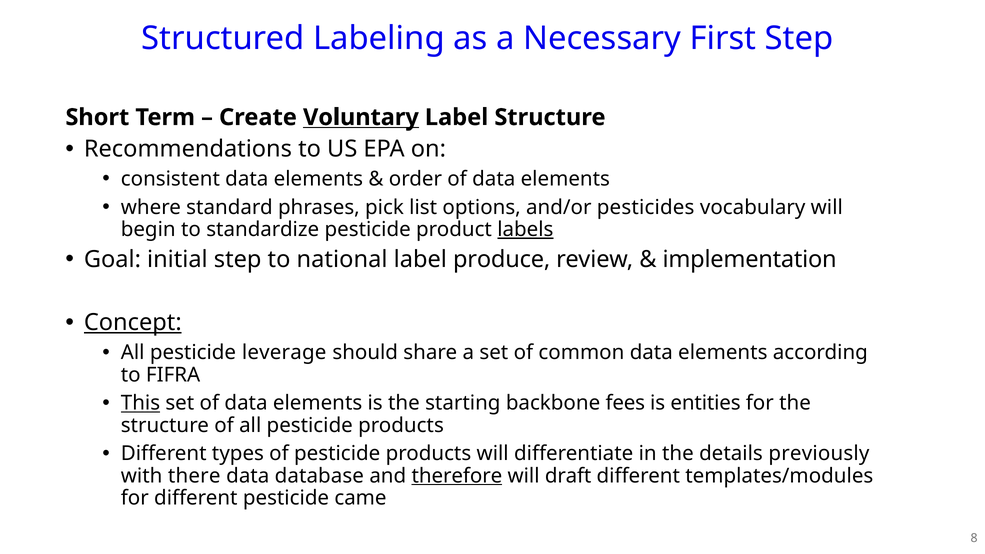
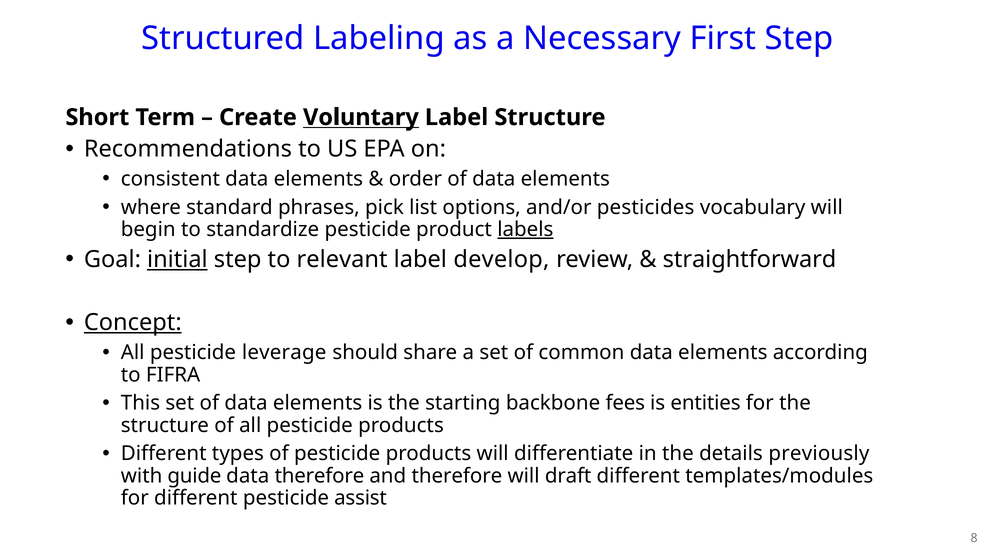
initial underline: none -> present (177, 259)
national: national -> relevant (342, 259)
produce: produce -> develop (501, 259)
implementation: implementation -> straightforward (750, 259)
This underline: present -> none (140, 403)
there: there -> guide (194, 476)
data database: database -> therefore (319, 476)
therefore underline: present -> none (457, 476)
came: came -> assist (361, 498)
